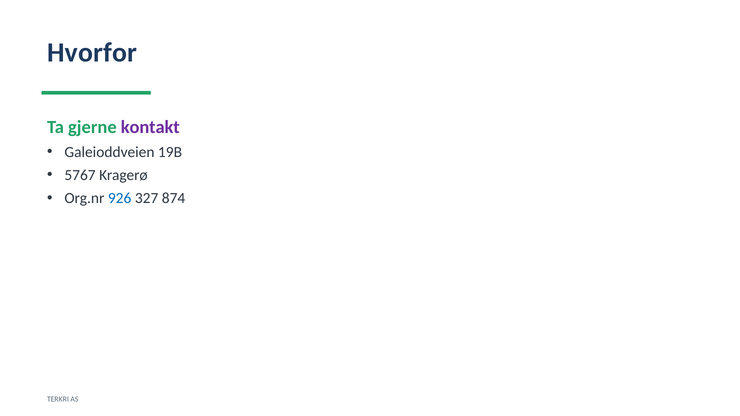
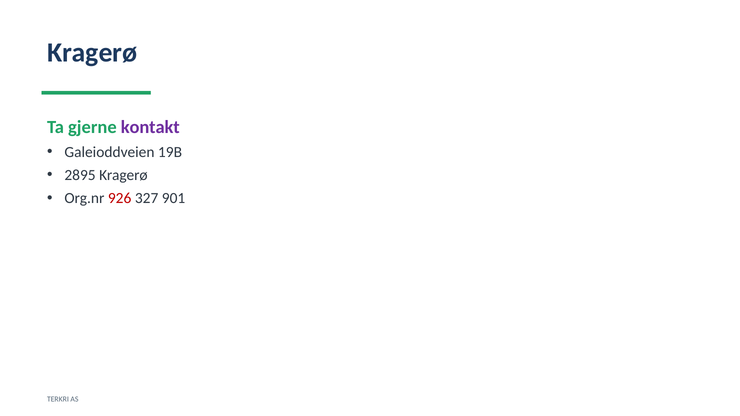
Hvorfor: Hvorfor -> Kragerø (92, 53)
5767: 5767 -> 2895 (80, 175)
926 colour: blue -> red (120, 198)
874: 874 -> 901 (174, 198)
